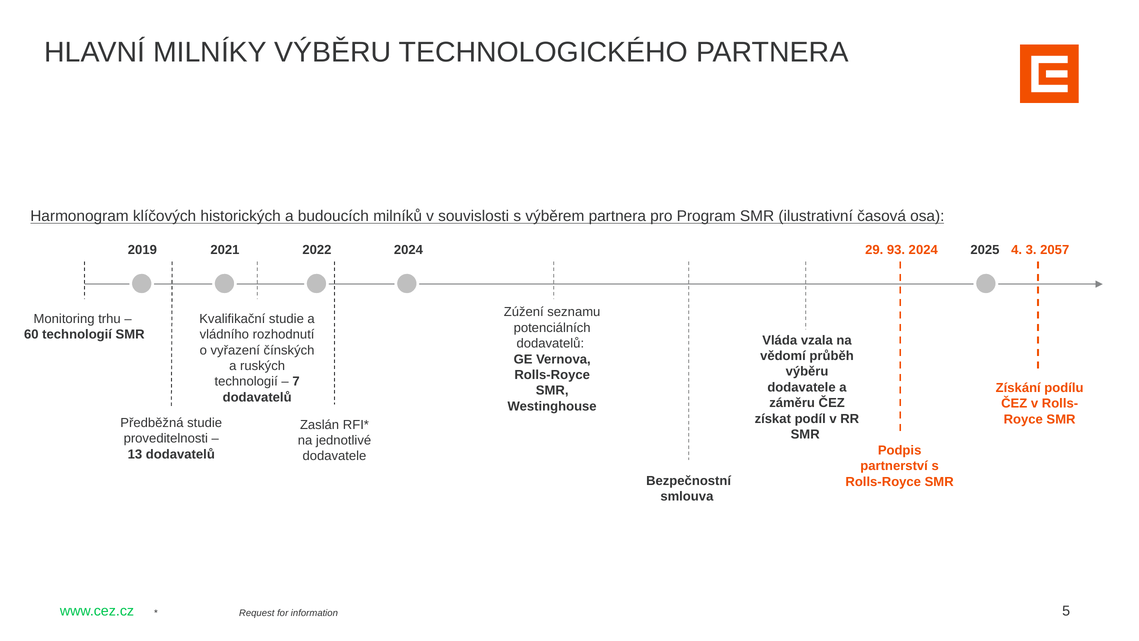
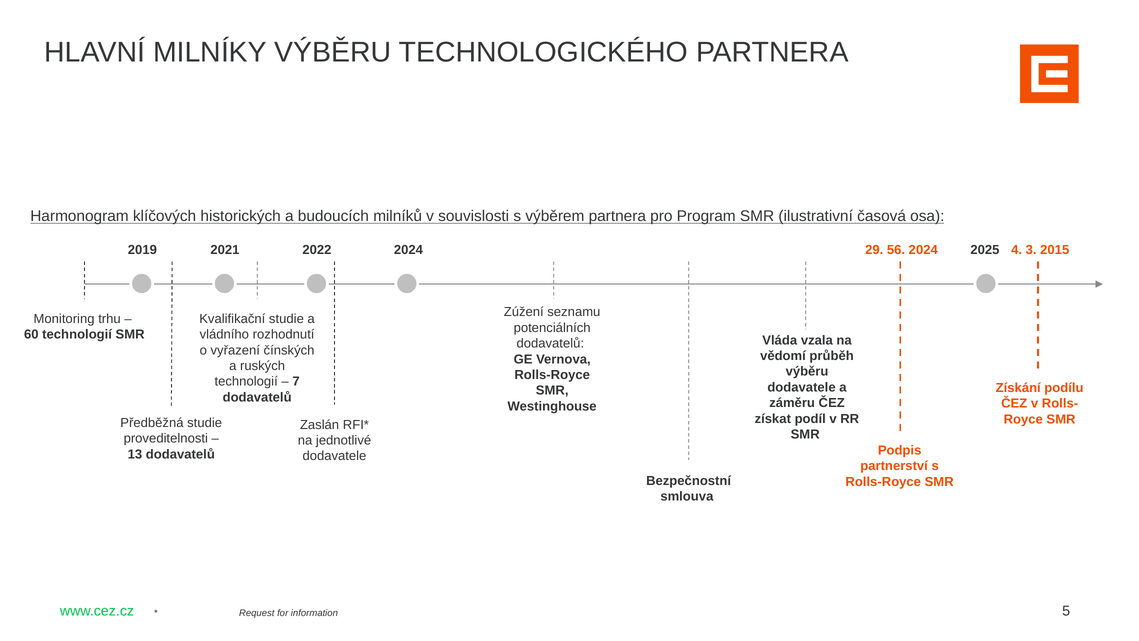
93: 93 -> 56 (896, 250)
2057: 2057 -> 2015 (1055, 250)
